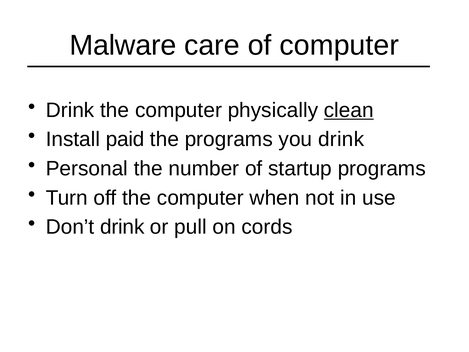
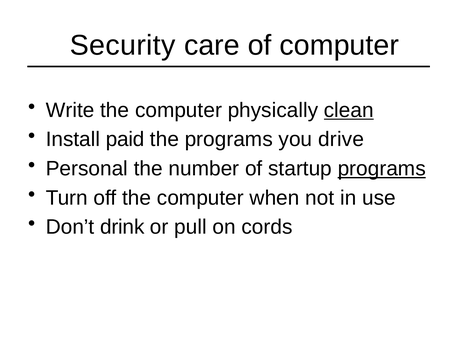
Malware: Malware -> Security (123, 45)
Drink: Drink -> Write (70, 110)
you drink: drink -> drive (341, 139)
programs underline: none -> present (382, 168)
